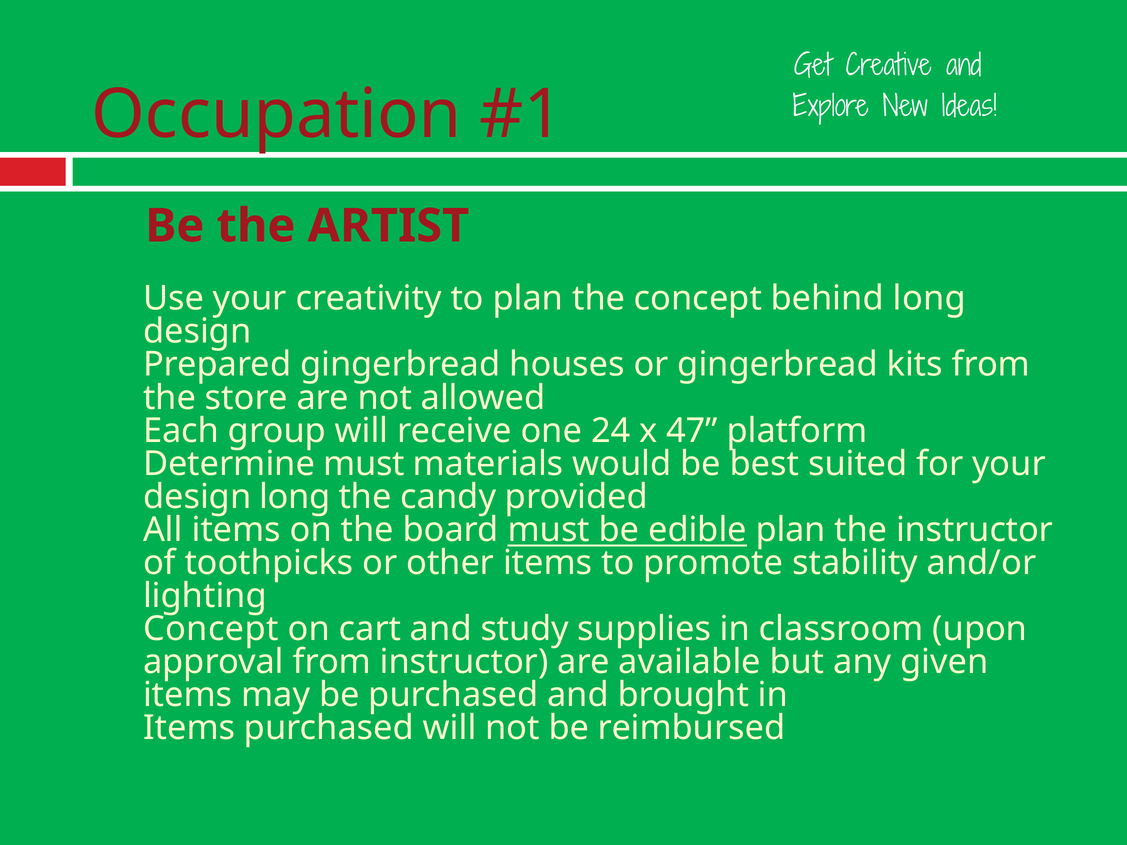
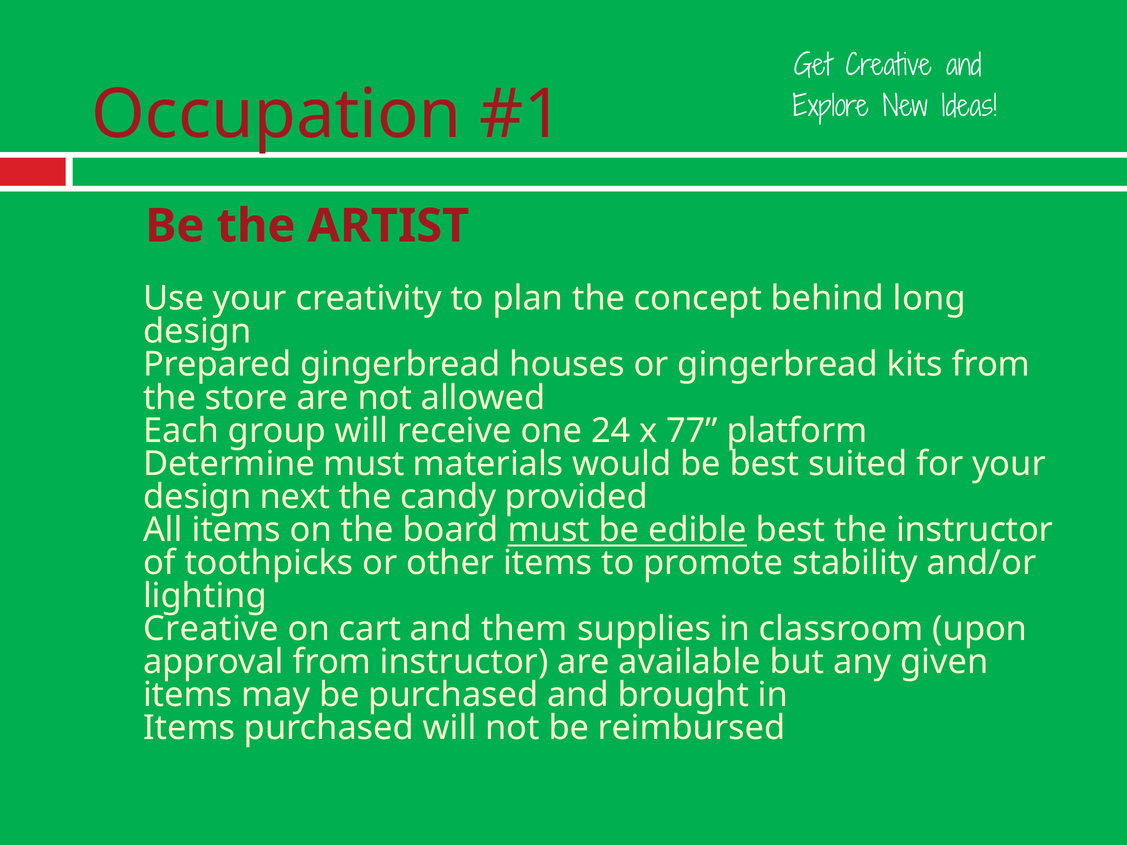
47: 47 -> 77 (692, 431)
design long: long -> next (295, 497)
edible plan: plan -> best (791, 530)
Concept: Concept -> Creative (211, 629)
study: study -> them (524, 629)
